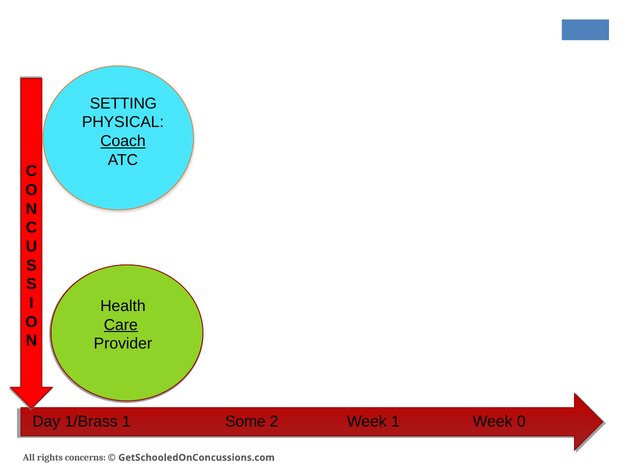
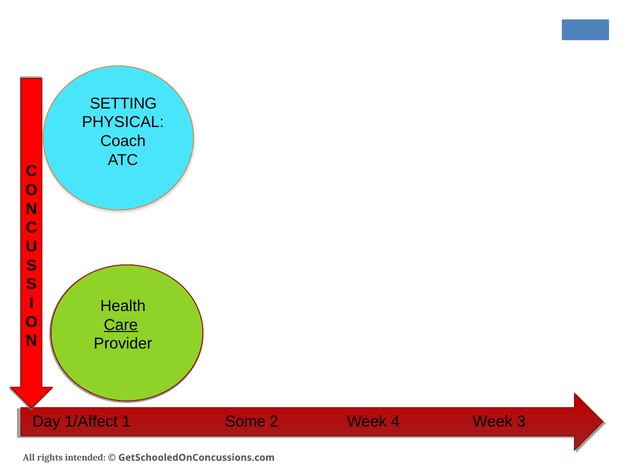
Coach underline: present -> none (123, 141)
1/Brass: 1/Brass -> 1/Affect (91, 422)
Week 1: 1 -> 4 (395, 422)
0: 0 -> 3 (521, 422)
concerns: concerns -> intended (85, 458)
